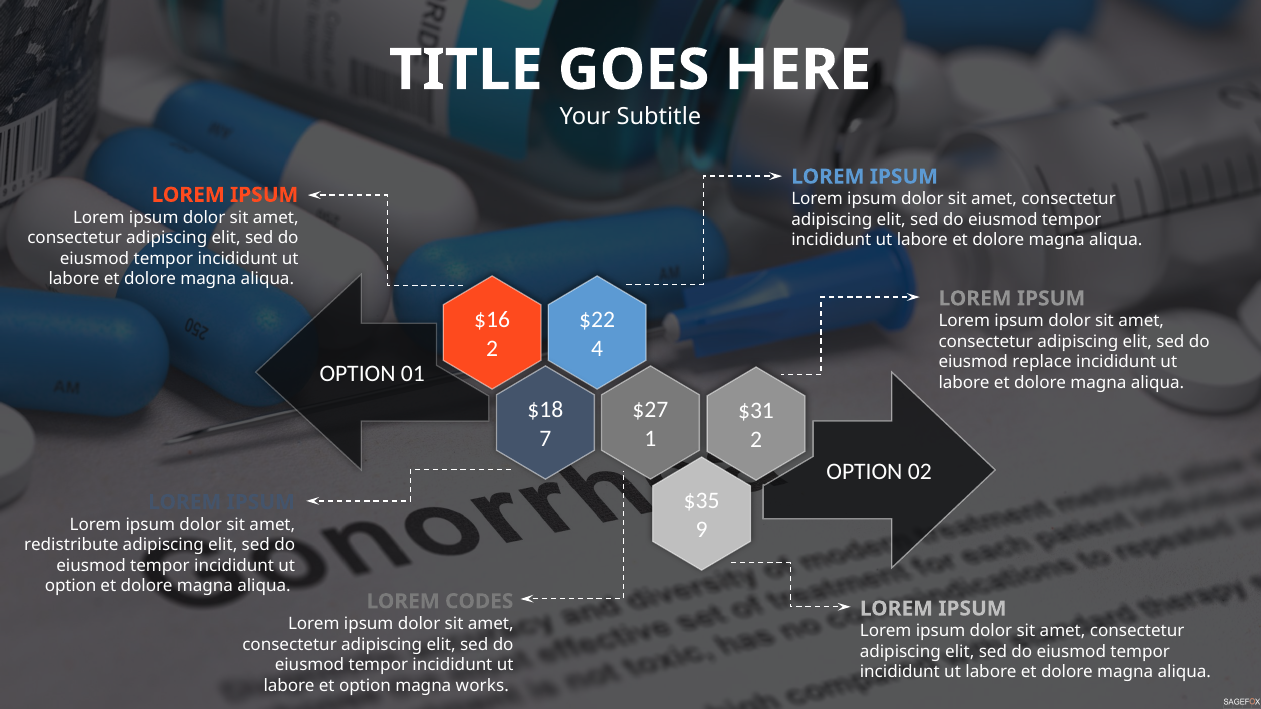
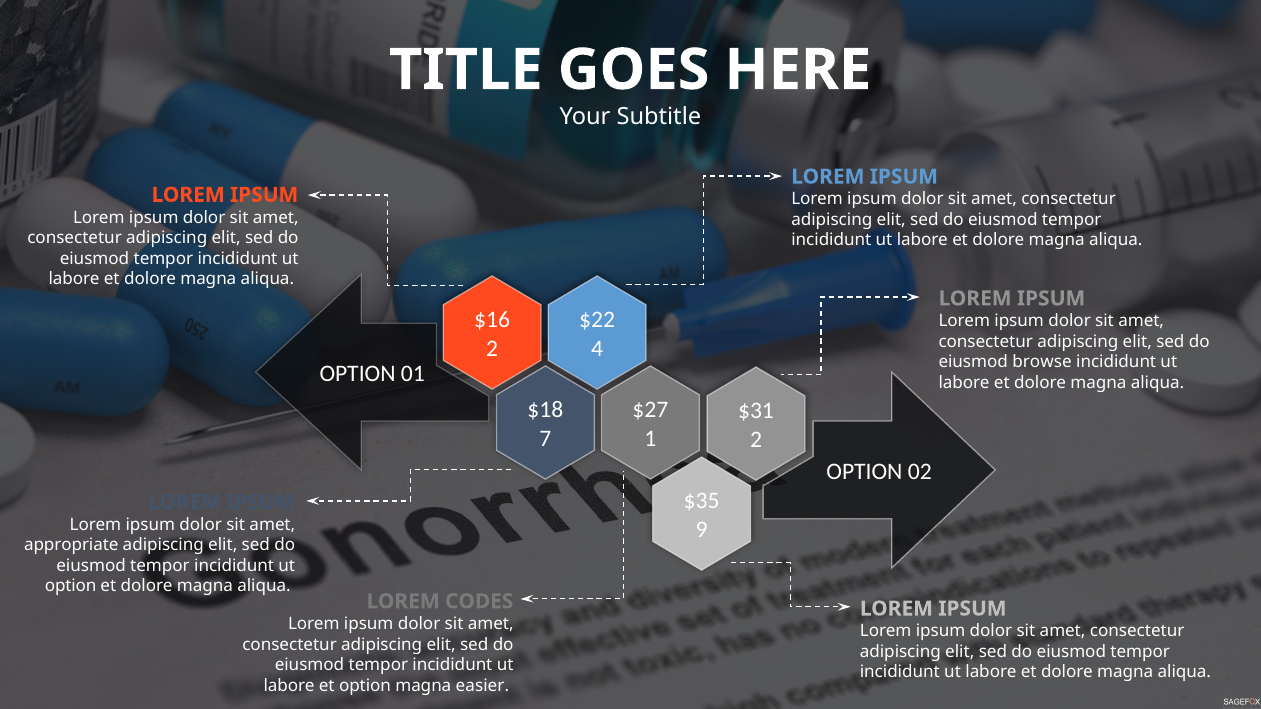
replace: replace -> browse (1042, 362)
redistribute: redistribute -> appropriate (71, 545)
works: works -> easier (482, 686)
